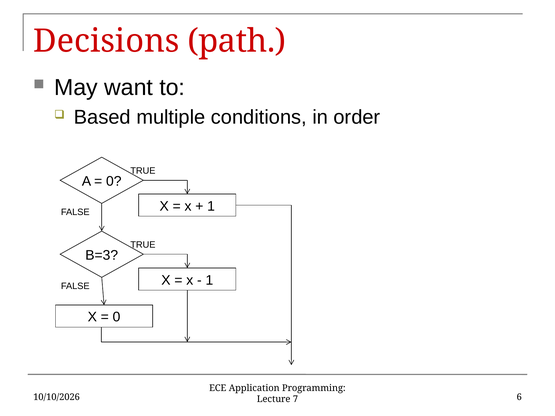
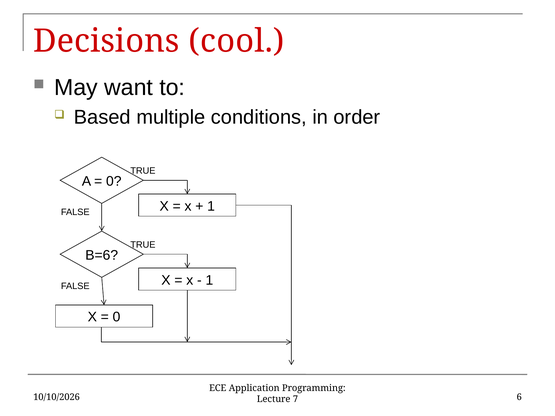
path: path -> cool (236, 41)
B=3: B=3 -> B=6 (102, 255)
